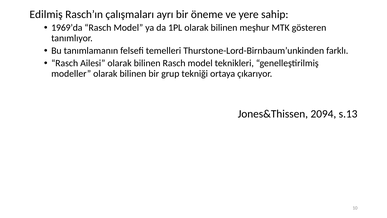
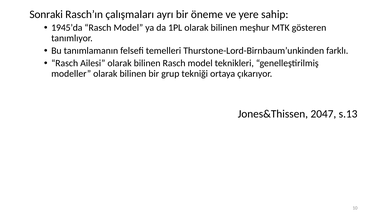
Edilmiş: Edilmiş -> Sonraki (46, 14)
1969’da: 1969’da -> 1945’da (67, 28)
2094: 2094 -> 2047 (323, 114)
